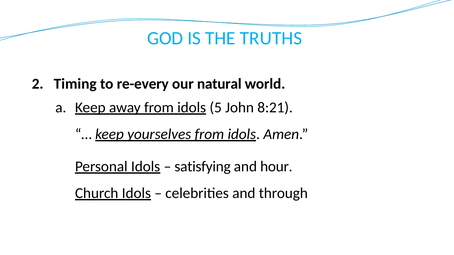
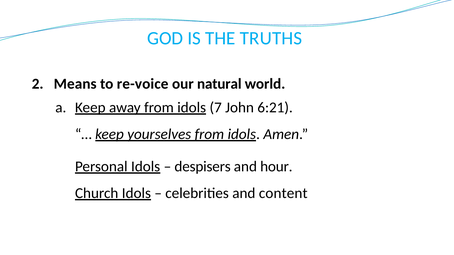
Timing: Timing -> Means (75, 84)
re-every: re-every -> re-voice (143, 84)
5: 5 -> 7 (216, 108)
8:21: 8:21 -> 6:21 (275, 108)
satisfying: satisfying -> despisers (203, 167)
through: through -> content (283, 193)
